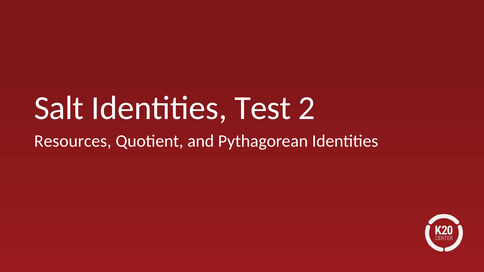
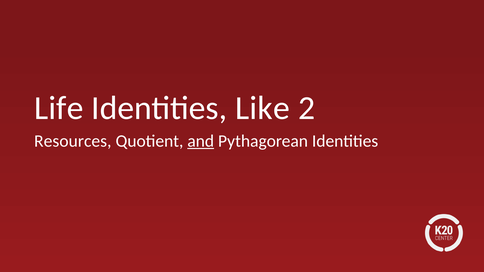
Salt: Salt -> Life (59, 108)
Test: Test -> Like (262, 108)
and underline: none -> present (201, 141)
